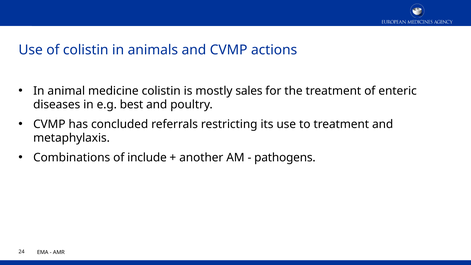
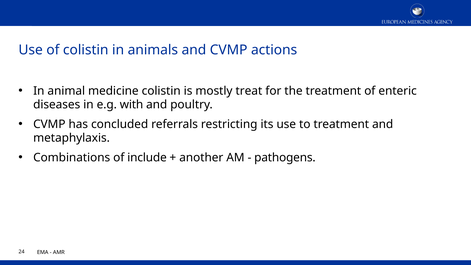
sales: sales -> treat (249, 91)
best: best -> with (132, 105)
